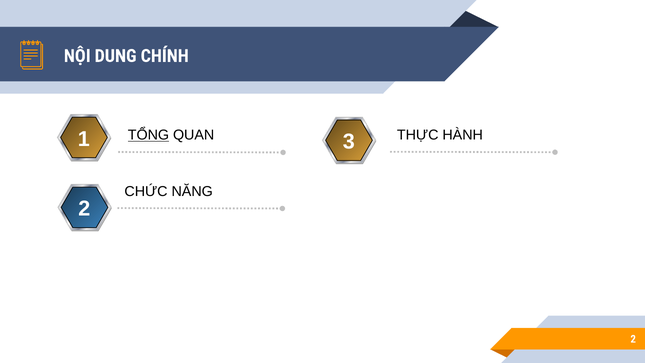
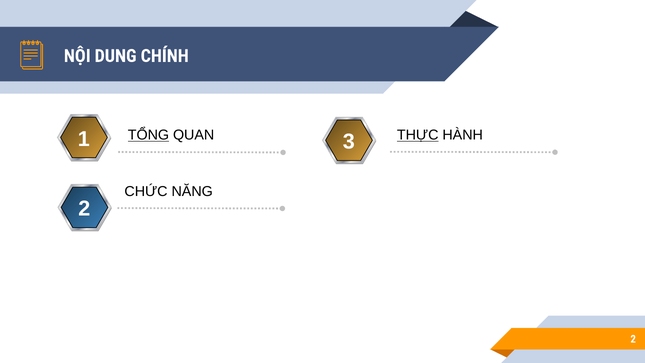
THỰC underline: none -> present (418, 135)
